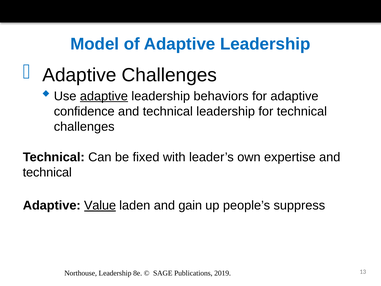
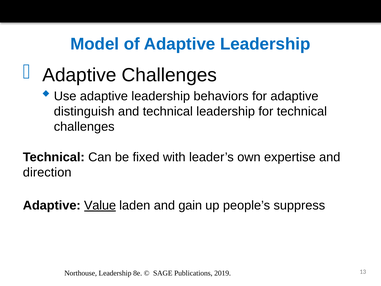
adaptive underline: present -> none (104, 96)
confidence: confidence -> distinguish (84, 111)
technical: technical -> direction (47, 172)
